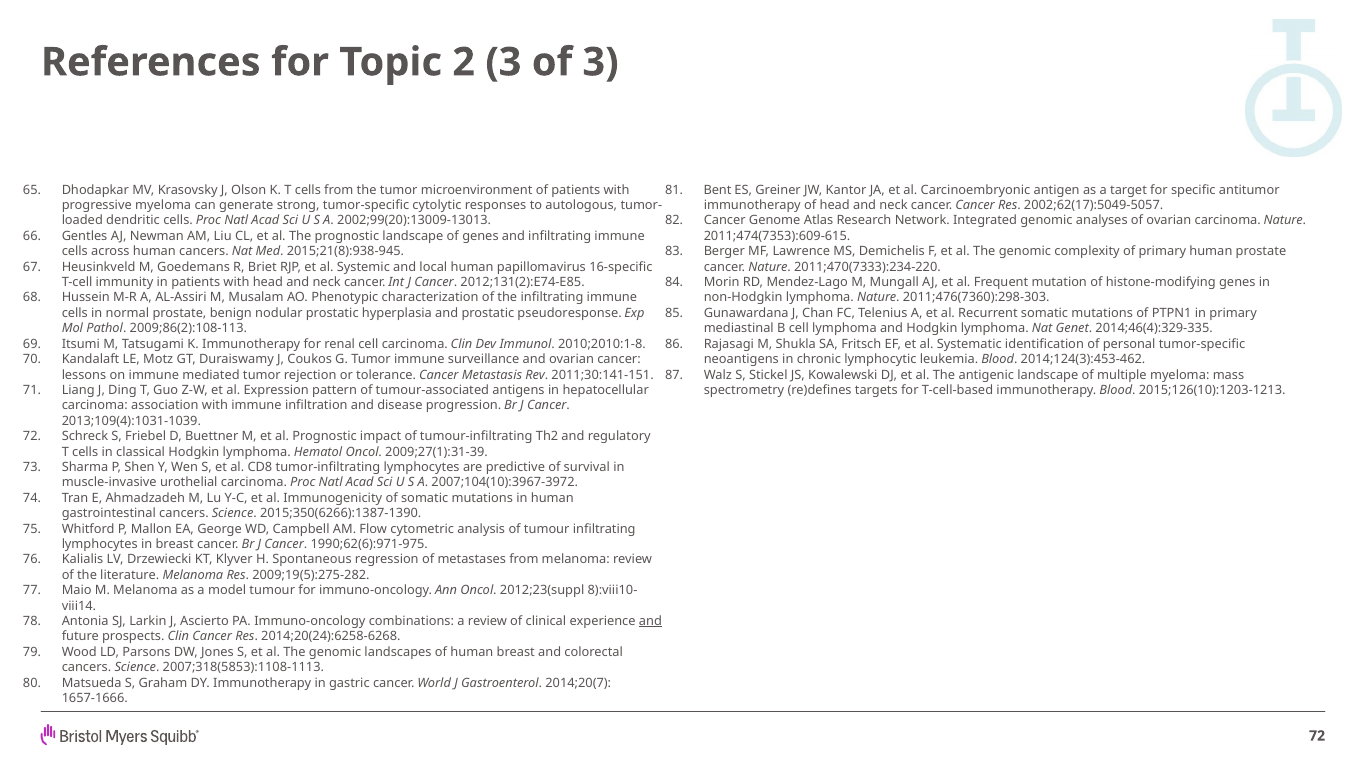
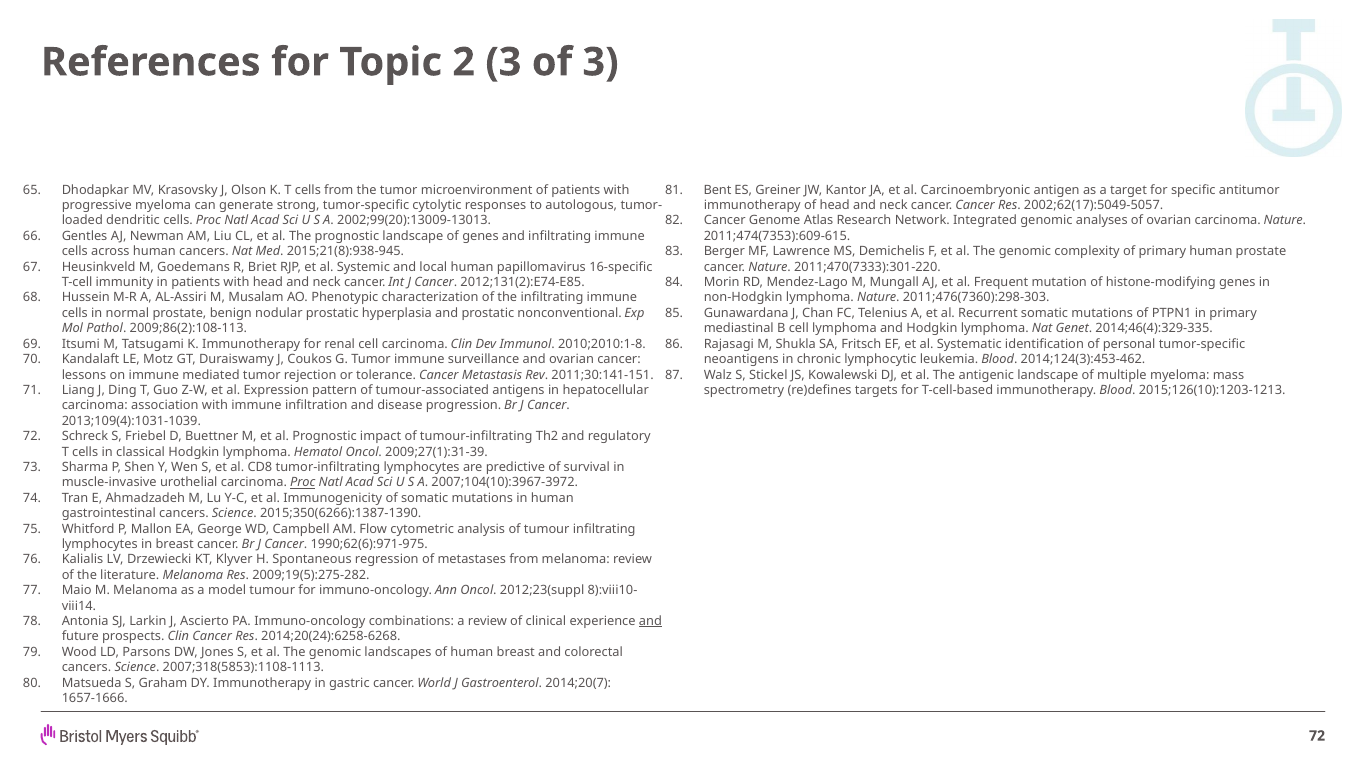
2011;470(7333):234-220: 2011;470(7333):234-220 -> 2011;470(7333):301-220 (867, 267)
pseudoresponse: pseudoresponse -> nonconventional (570, 313)
Proc underline: none -> present (303, 483)
